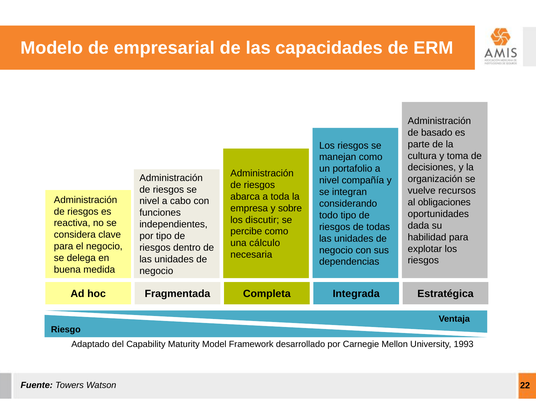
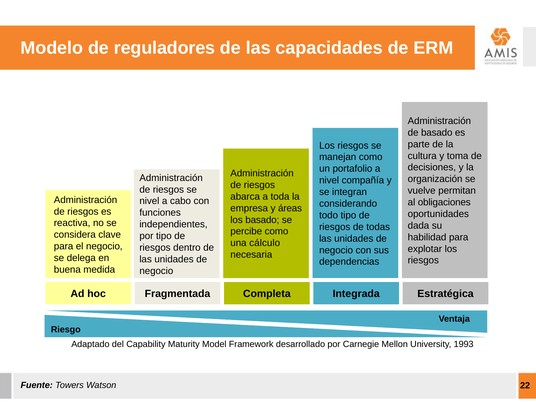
empresarial: empresarial -> reguladores (164, 48)
recursos: recursos -> permitan (457, 191)
sobre: sobre -> áreas (290, 208)
los discutir: discutir -> basado (262, 220)
